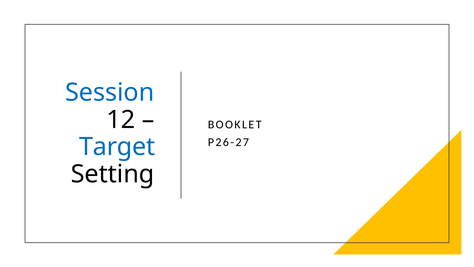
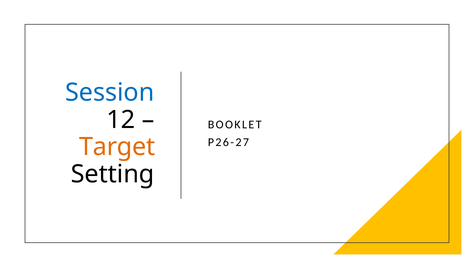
Target colour: blue -> orange (117, 147)
